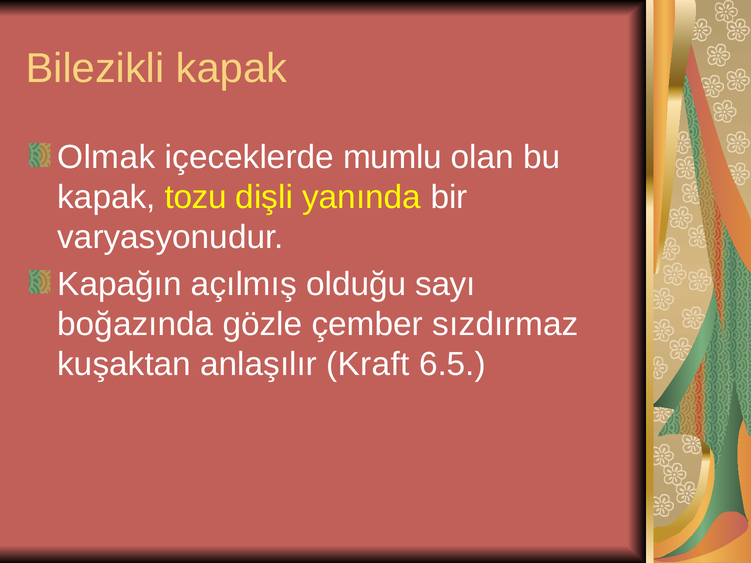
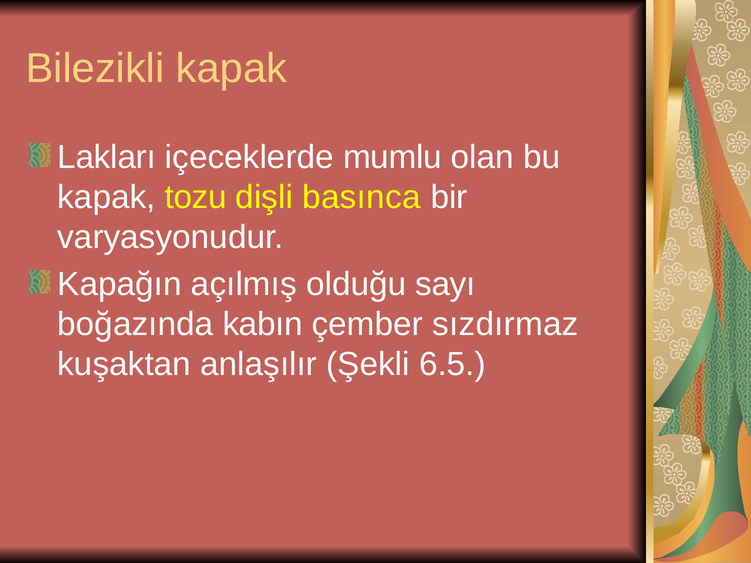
Olmak: Olmak -> Lakları (107, 157)
yanında: yanında -> basınca (361, 197)
gözle: gözle -> kabın (263, 324)
Kraft: Kraft -> Şekli (368, 364)
